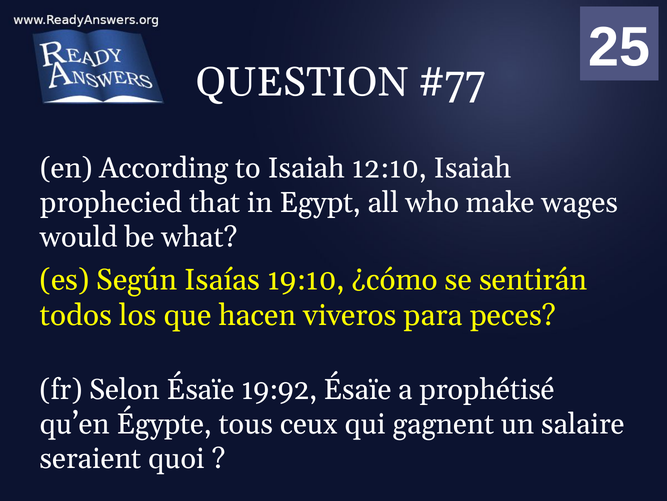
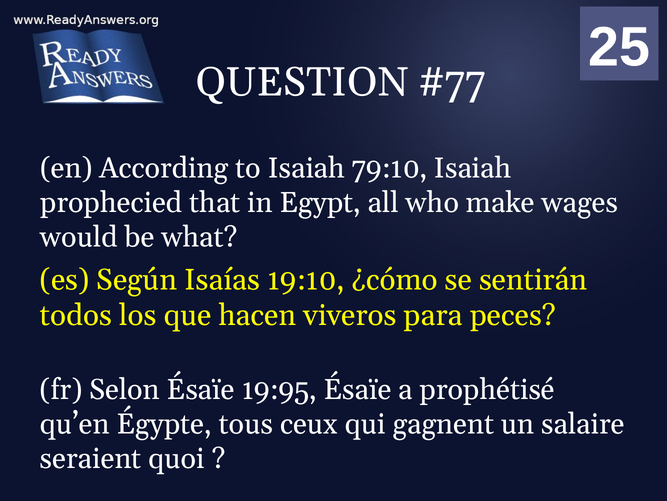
12:10: 12:10 -> 79:10 (390, 168)
19:92: 19:92 -> 19:95 (279, 389)
